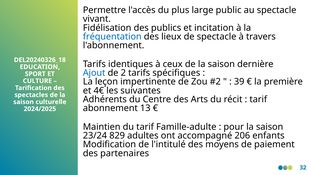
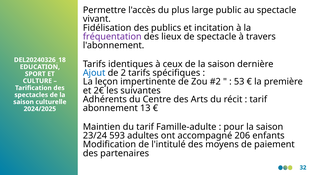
fréquentation colour: blue -> purple (112, 37)
39: 39 -> 53 (239, 82)
4€: 4€ -> 2€ (99, 91)
829: 829 -> 593 (117, 136)
